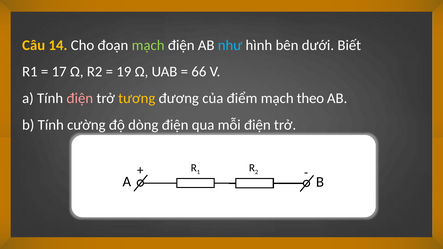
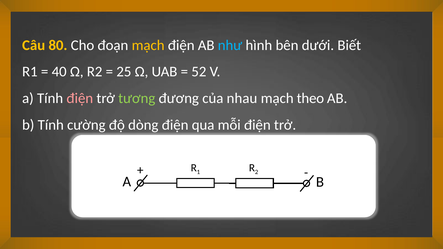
14: 14 -> 80 (58, 45)
mạch colour: light green -> yellow (148, 45)
17: 17 -> 40 (59, 72)
19: 19 -> 25 (124, 72)
66: 66 -> 52 (199, 72)
tương colour: yellow -> light green (137, 98)
điểm: điểm -> nhau (242, 98)
